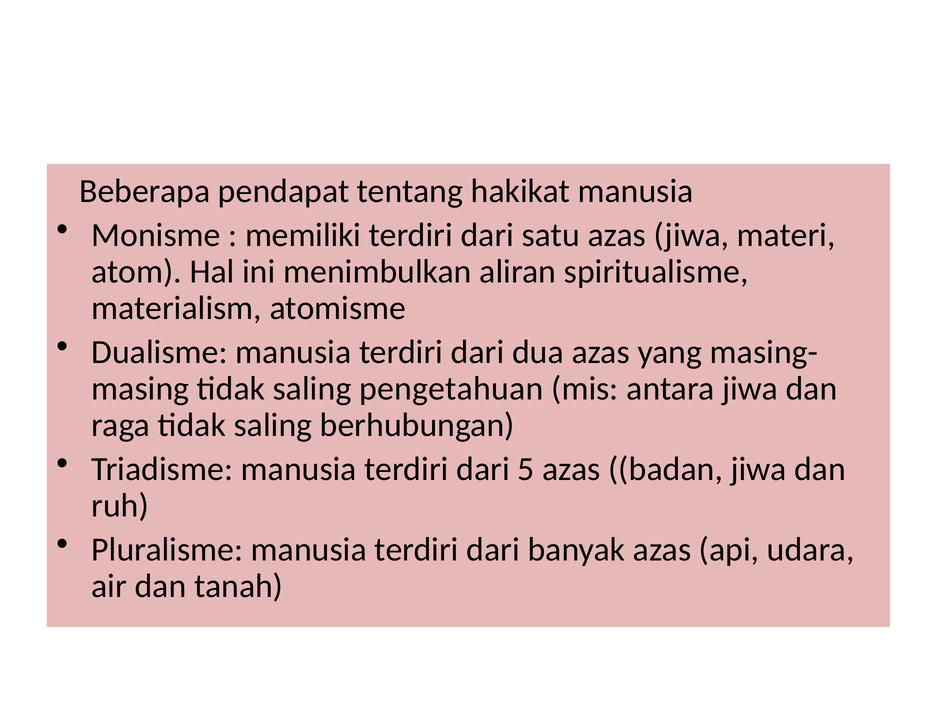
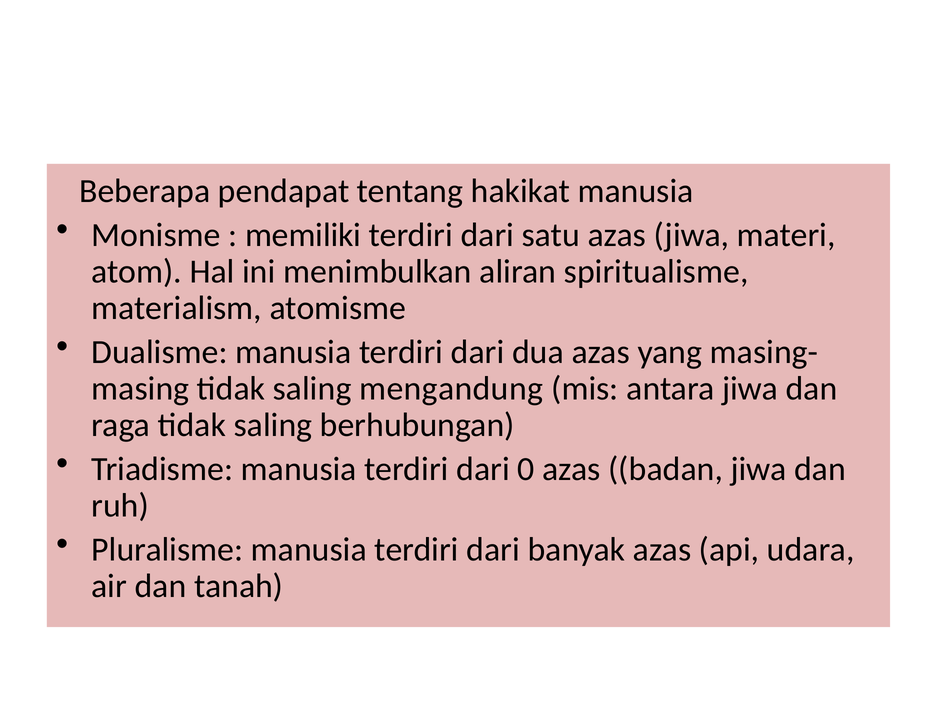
pengetahuan: pengetahuan -> mengandung (451, 389)
5: 5 -> 0 (526, 469)
